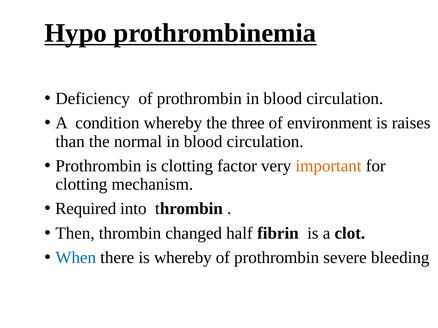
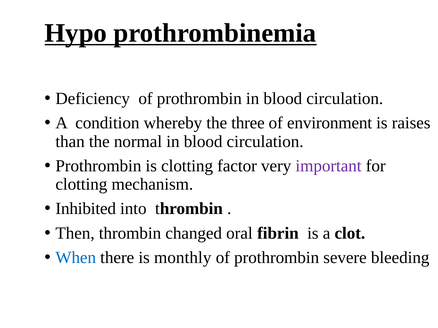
important colour: orange -> purple (329, 166)
Required: Required -> Inhibited (86, 209)
half: half -> oral (239, 233)
is whereby: whereby -> monthly (183, 258)
